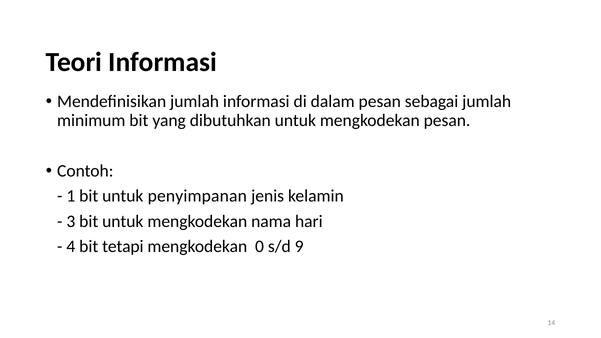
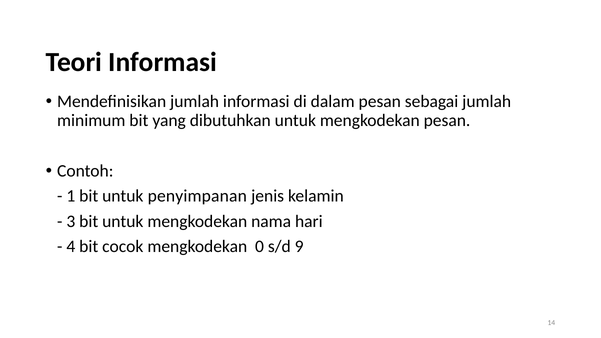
tetapi: tetapi -> cocok (123, 247)
